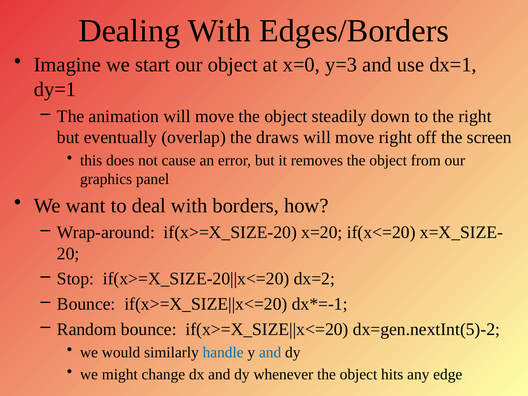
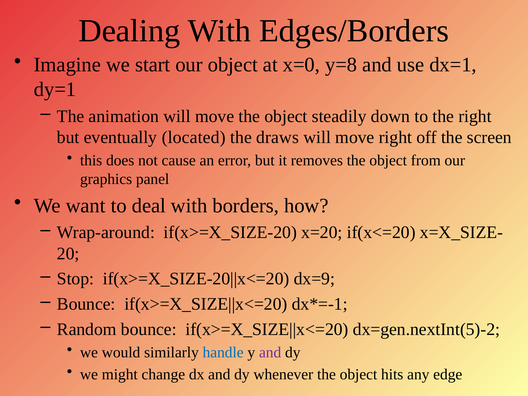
y=3: y=3 -> y=8 (341, 65)
overlap: overlap -> located (194, 137)
dx=2: dx=2 -> dx=9 (314, 279)
and colour: blue -> purple (270, 352)
